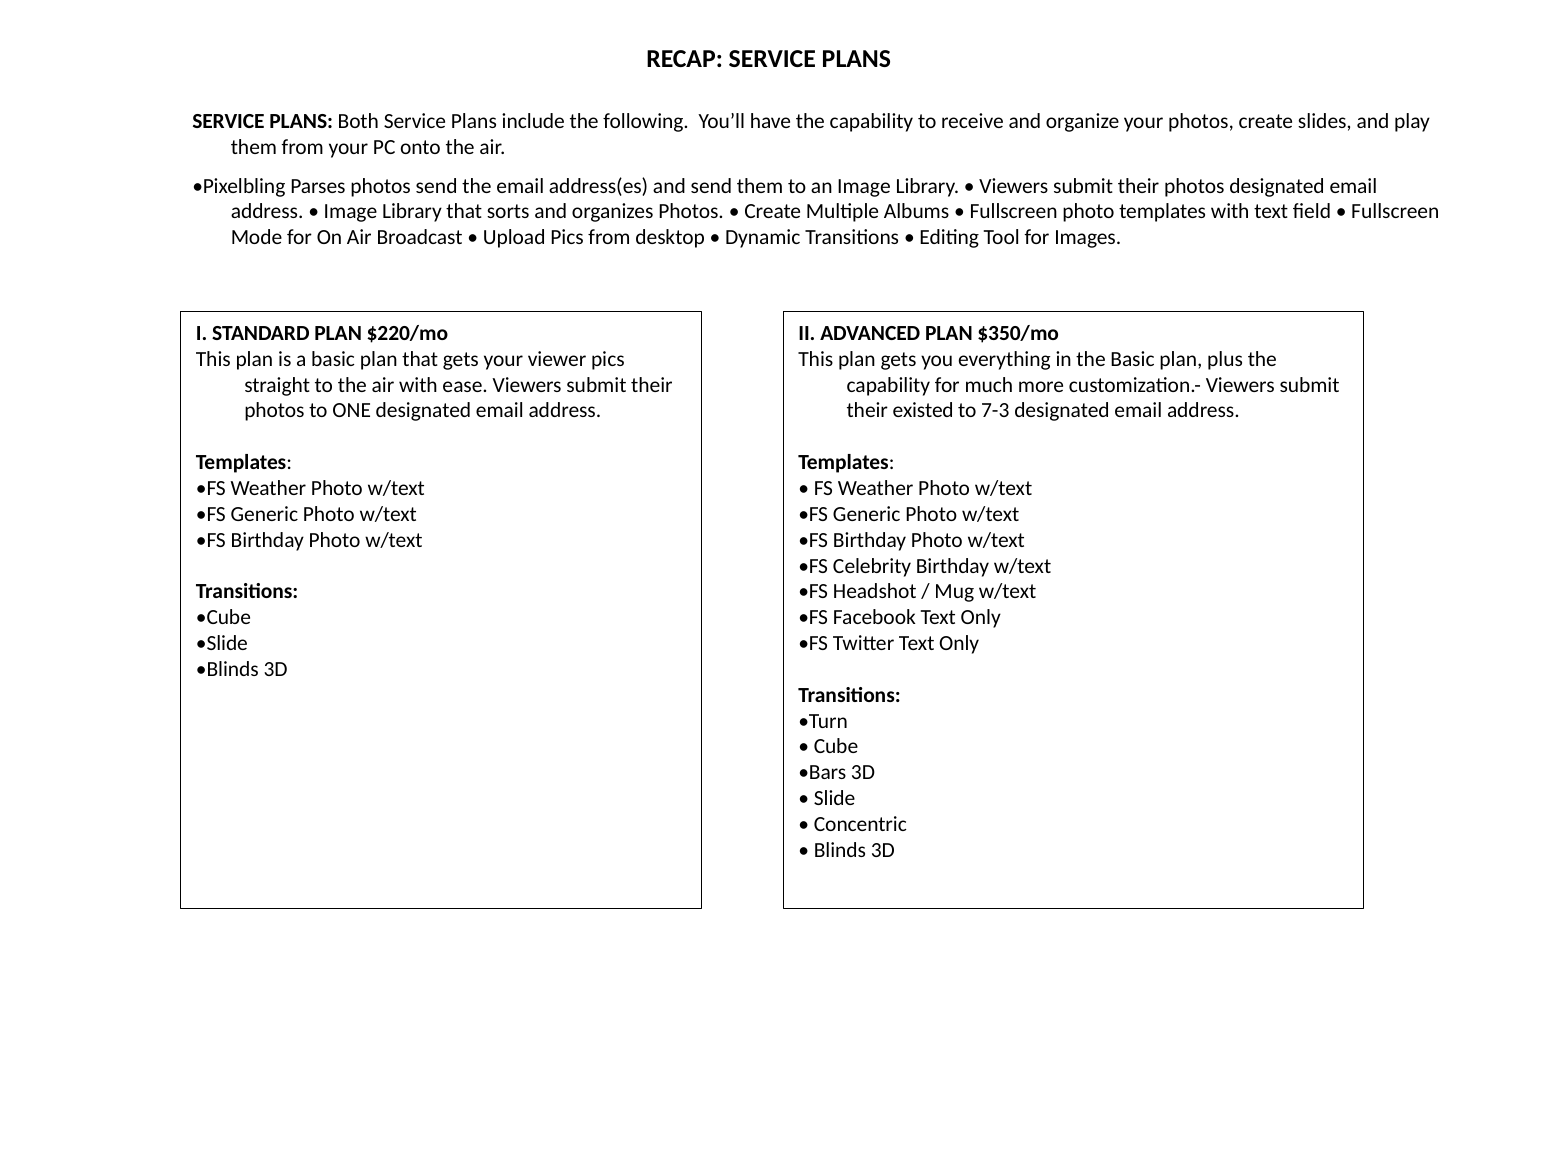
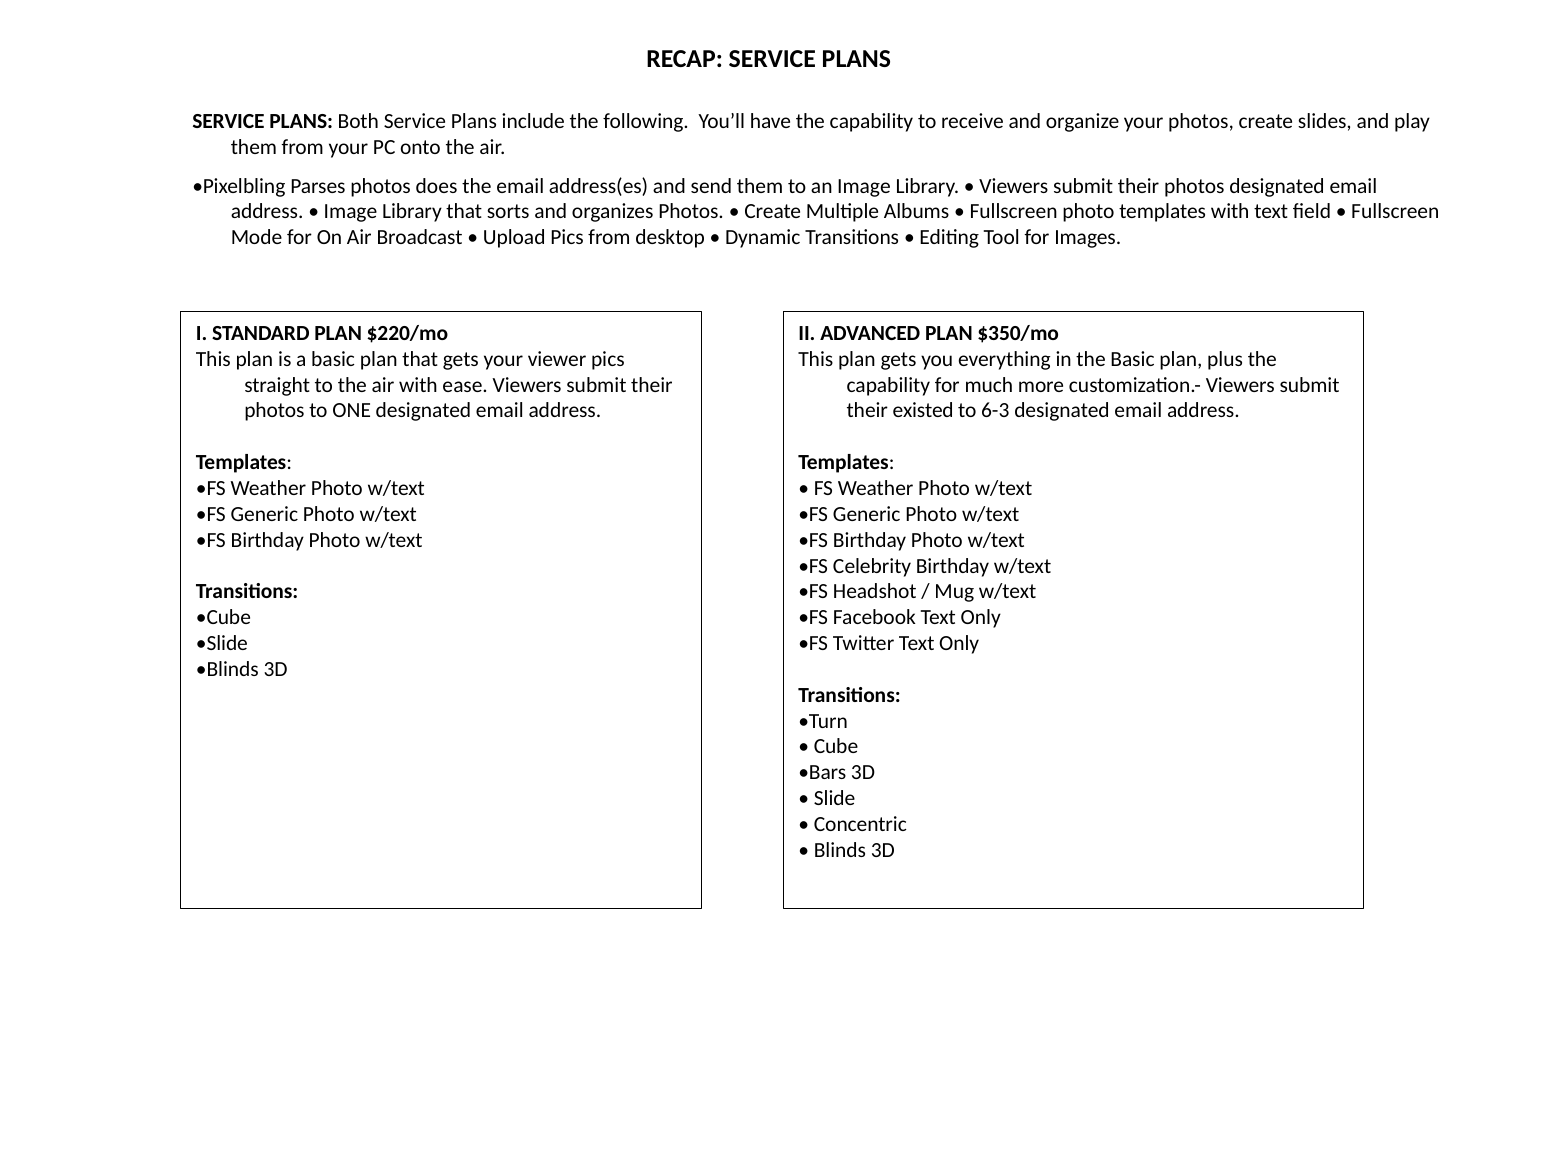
photos send: send -> does (437, 186)
7-3: 7-3 -> 6-3 (995, 411)
